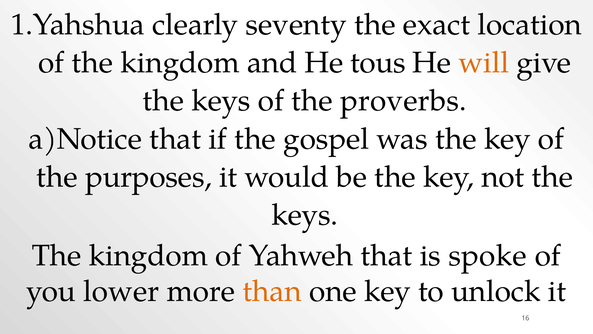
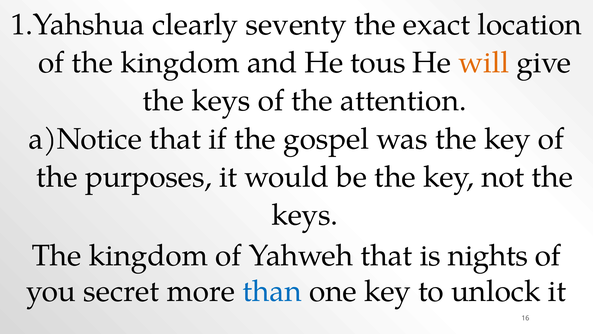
proverbs: proverbs -> attention (403, 101)
spoke: spoke -> nights (488, 255)
lower: lower -> secret (121, 291)
than colour: orange -> blue (272, 291)
